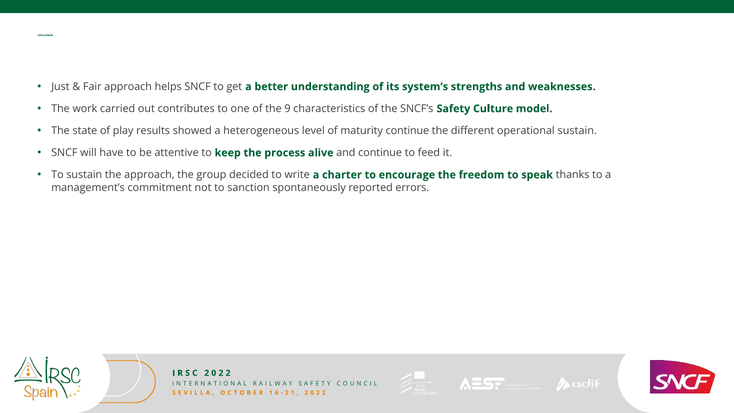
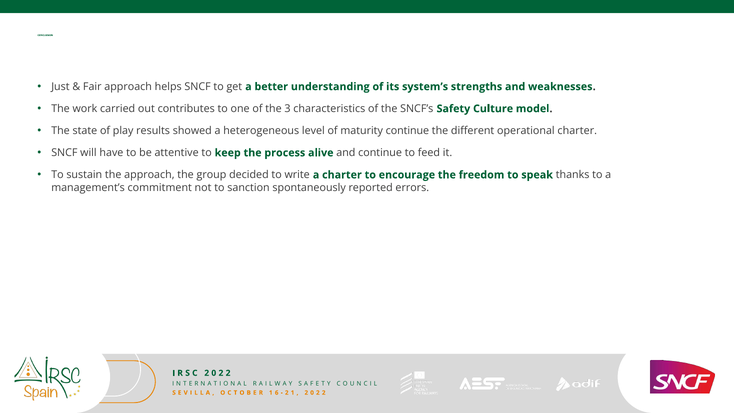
9: 9 -> 3 (288, 109)
operational sustain: sustain -> charter (577, 131)
